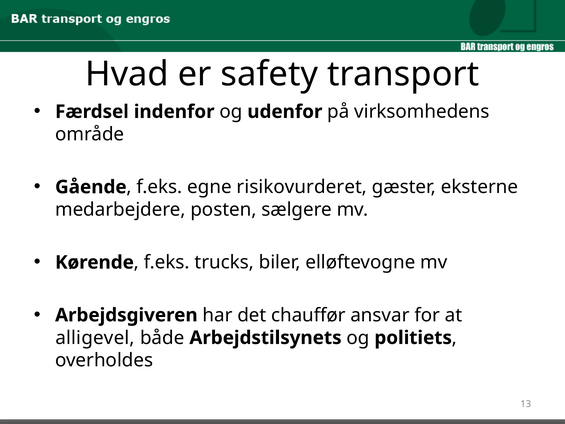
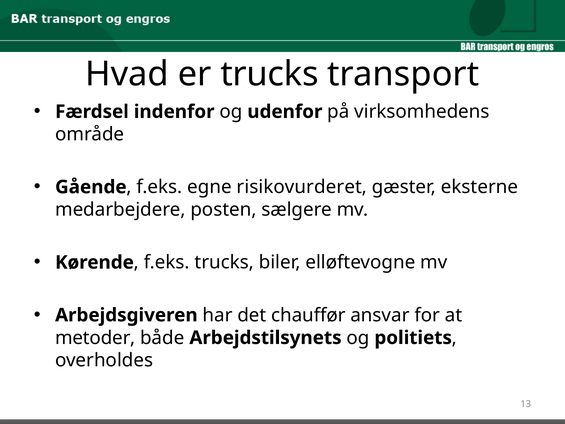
er safety: safety -> trucks (270, 74)
alligevel: alligevel -> metoder (95, 338)
